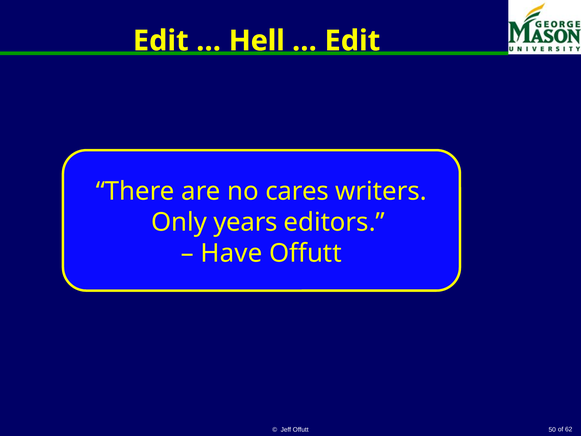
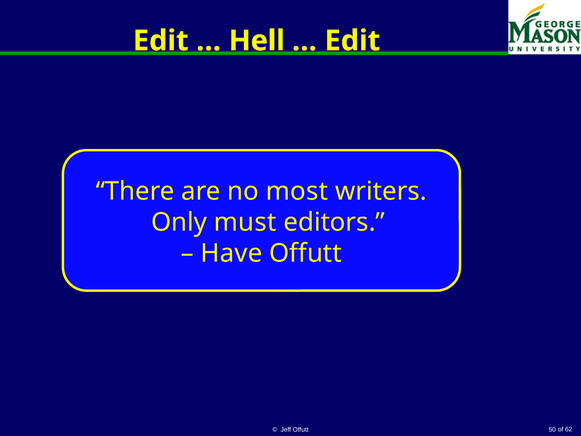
cares: cares -> most (297, 191)
years: years -> must (245, 222)
